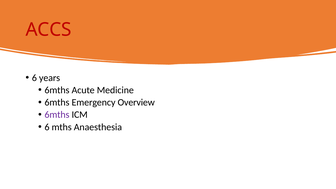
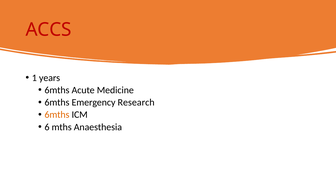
6: 6 -> 1 (34, 78)
Overview: Overview -> Research (136, 102)
6mths colour: purple -> orange (57, 115)
